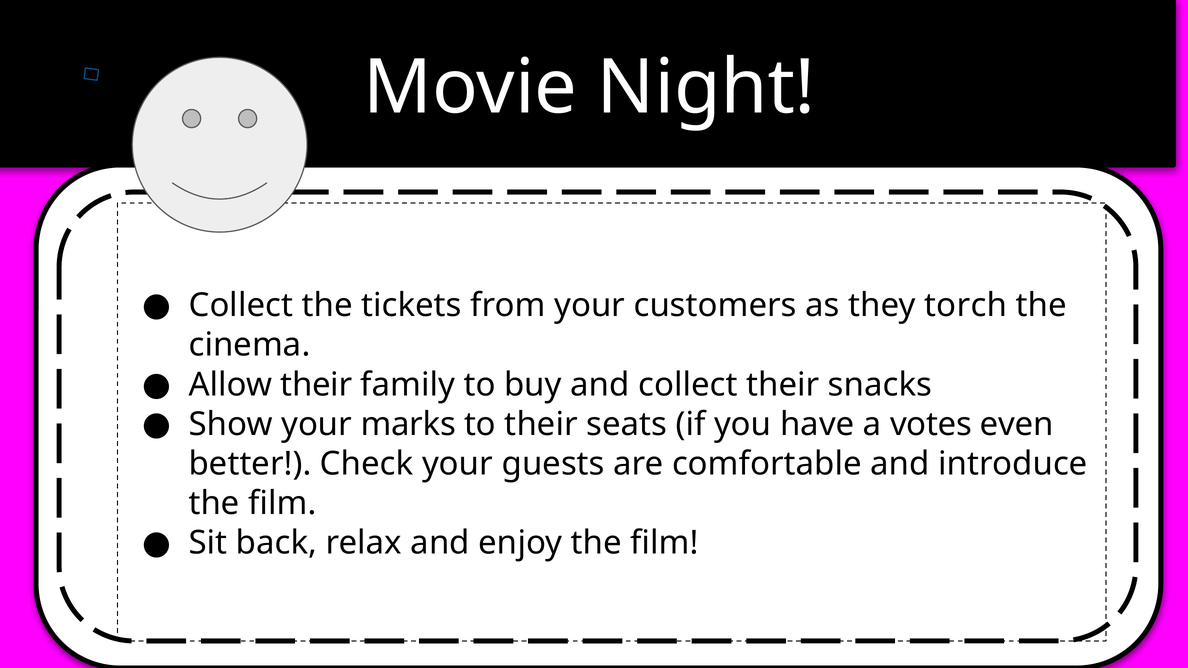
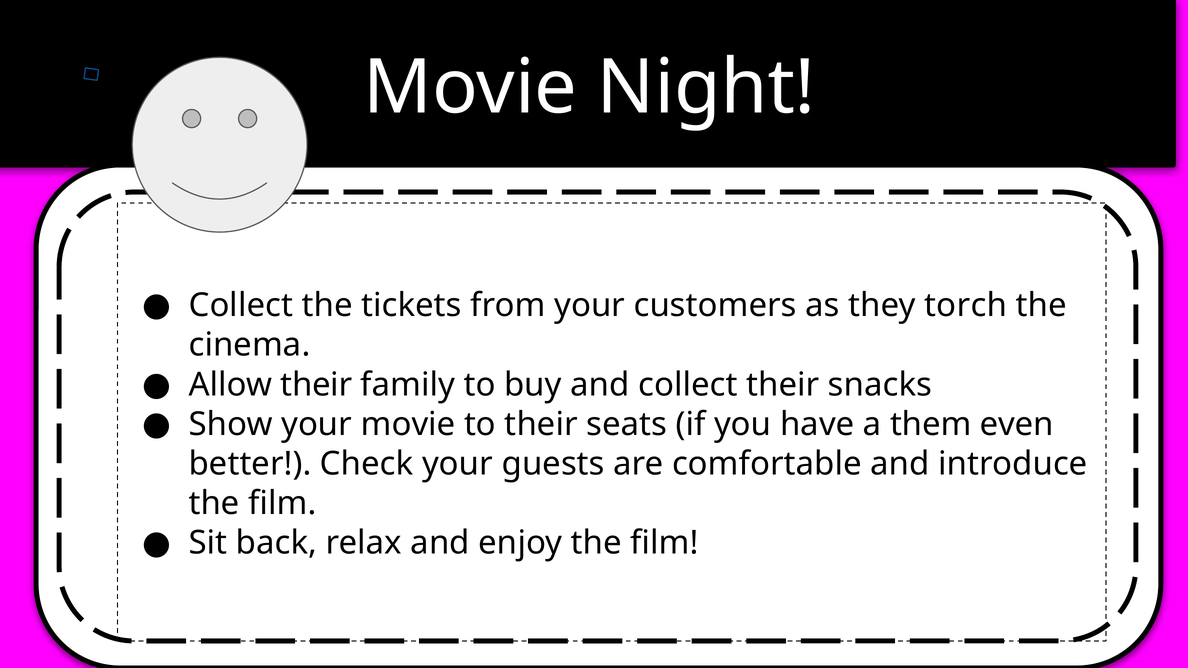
your marks: marks -> movie (408, 424)
votes: votes -> them (931, 424)
